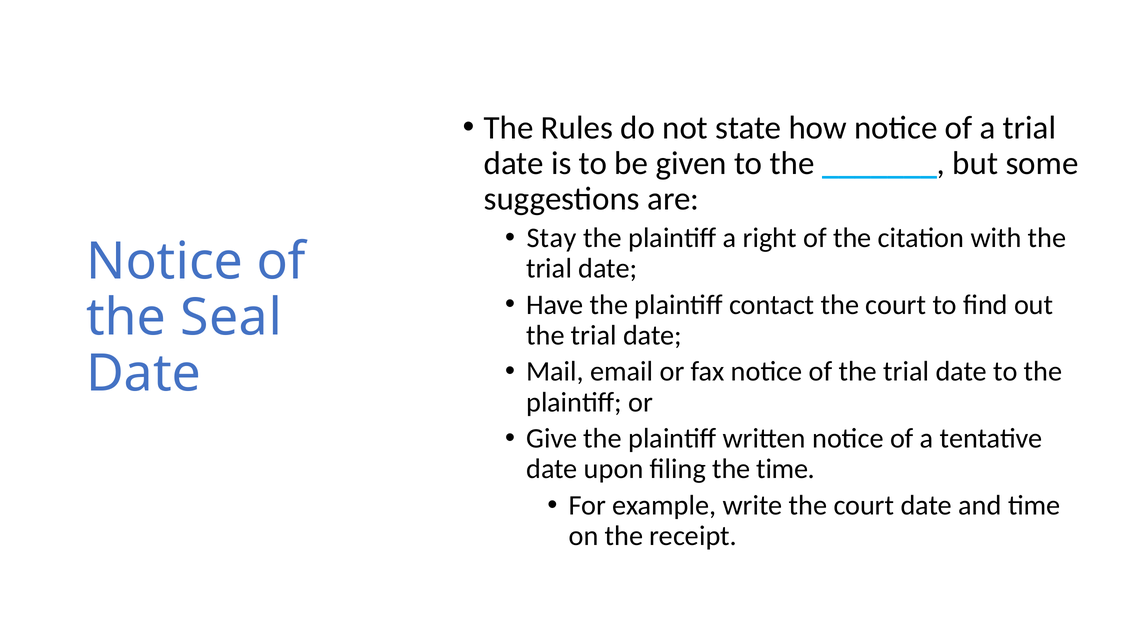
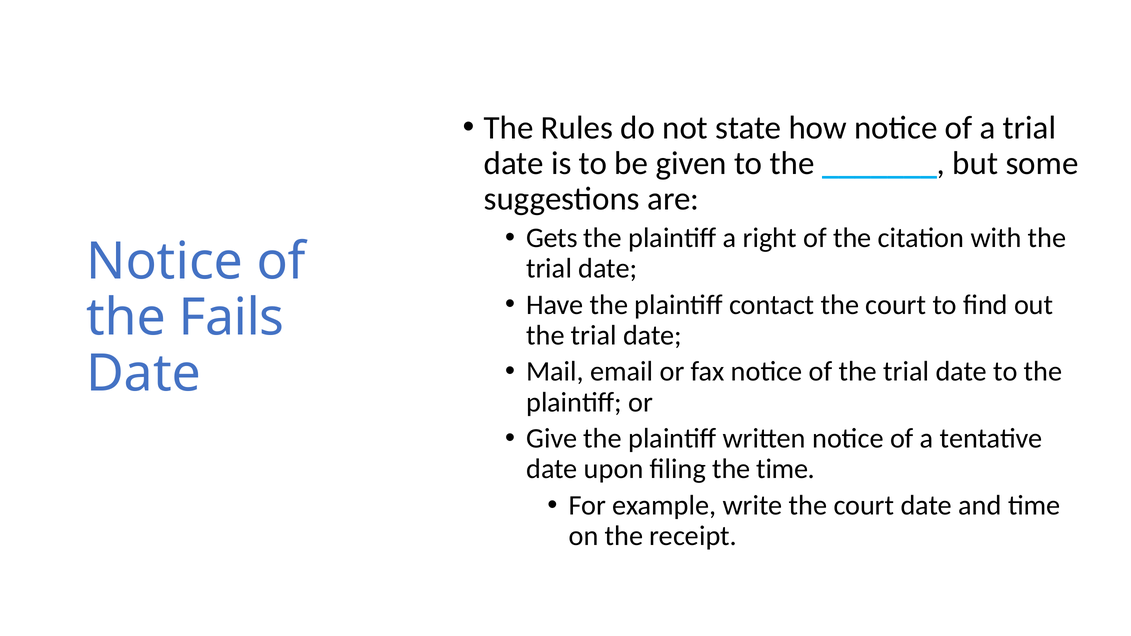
Stay: Stay -> Gets (552, 238)
Seal: Seal -> Fails (232, 318)
